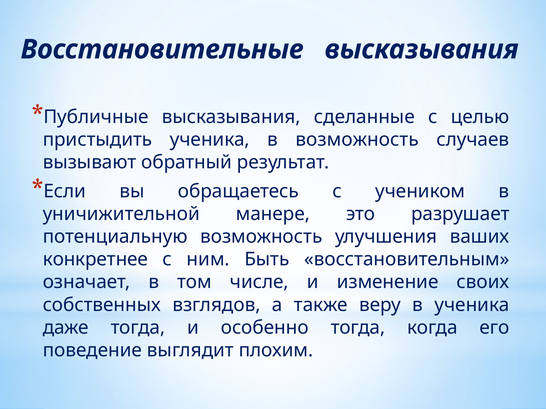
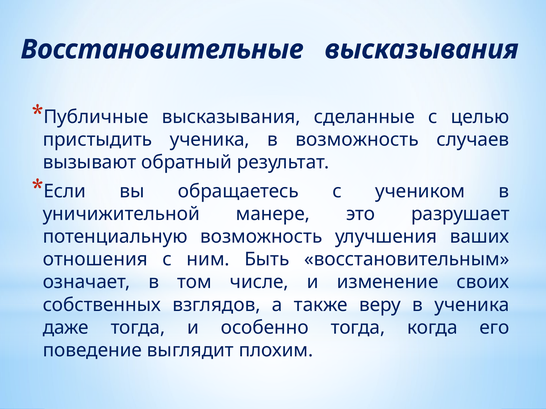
конкретнее: конкретнее -> отношения (95, 260)
